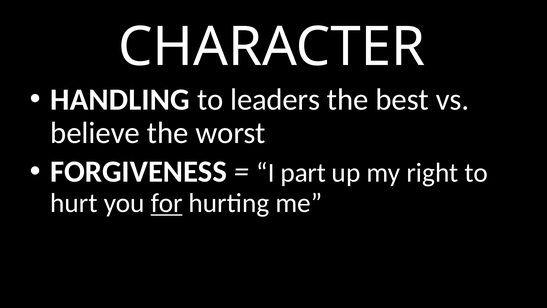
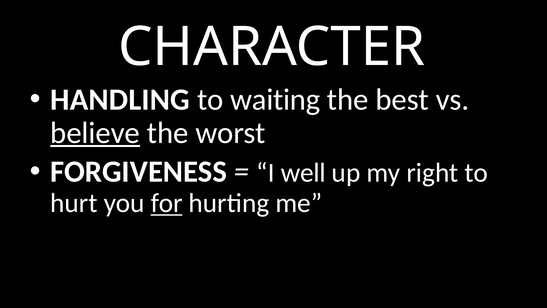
leaders: leaders -> waiting (275, 99)
believe underline: none -> present (95, 133)
part: part -> well (303, 173)
